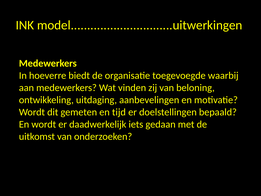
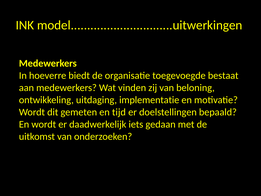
waarbij: waarbij -> bestaat (223, 76)
aanbevelingen: aanbevelingen -> implementatie (149, 100)
